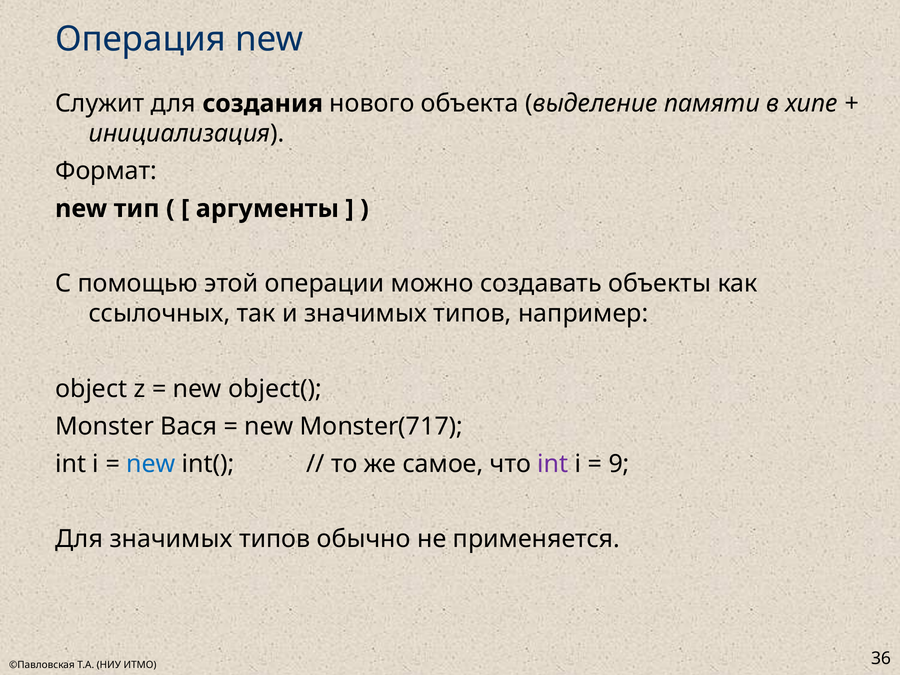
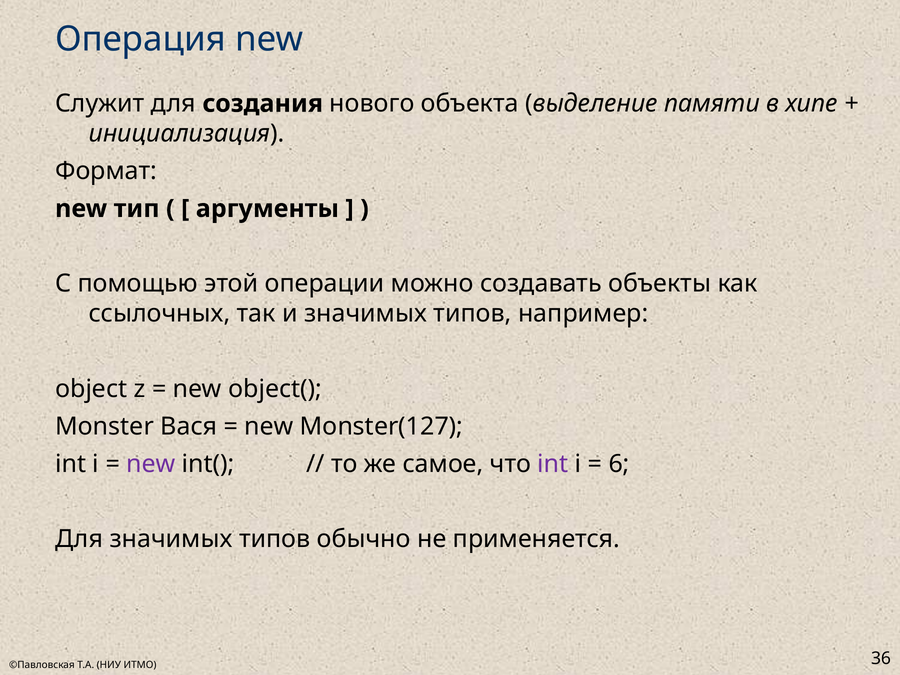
Monster(717: Monster(717 -> Monster(127 (381, 426)
new colour: blue -> purple (151, 464)
9: 9 -> 6 (619, 464)
